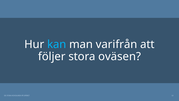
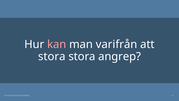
kan colour: light blue -> pink (57, 44)
följer: följer -> stora (52, 56)
oväsen: oväsen -> angrep (120, 56)
